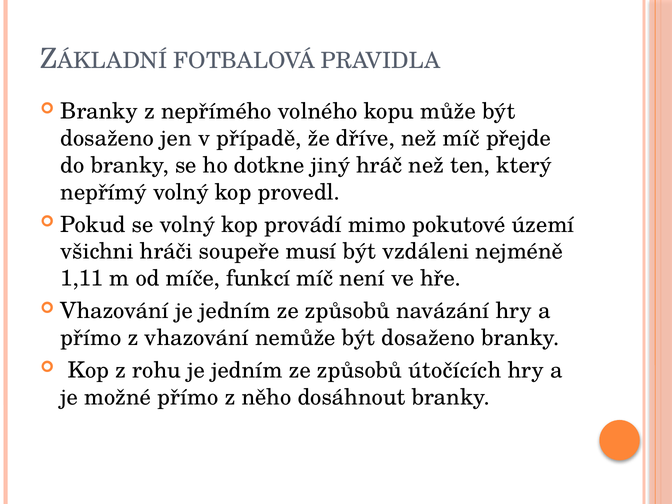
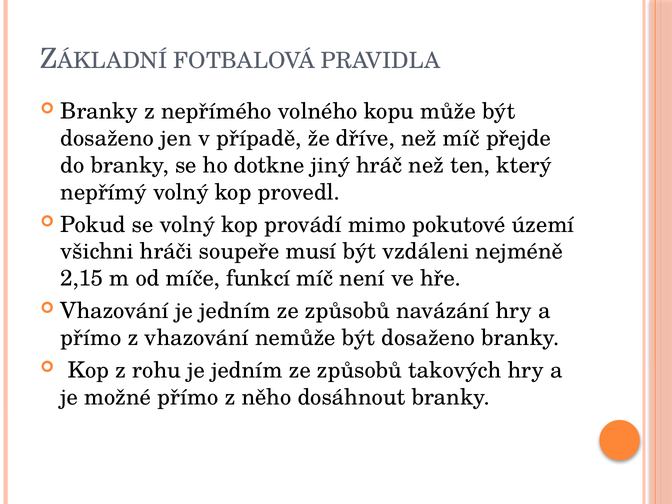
1,11: 1,11 -> 2,15 (82, 278)
útočících: útočících -> takových (455, 370)
